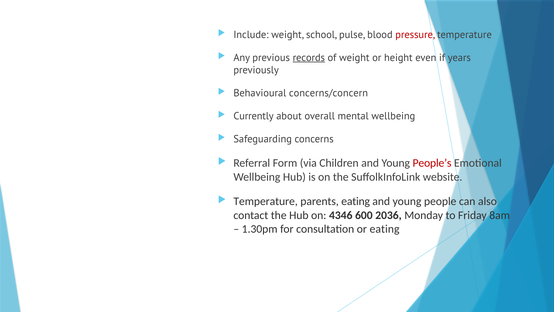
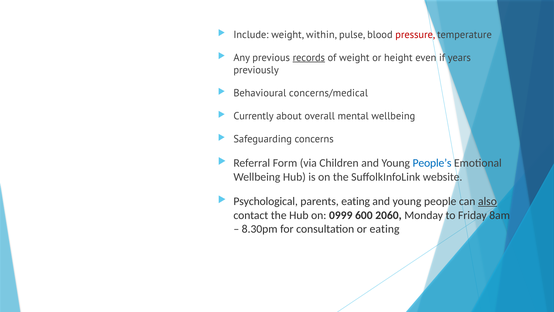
school: school -> within (322, 35)
concerns/concern: concerns/concern -> concerns/medical (328, 93)
People’s colour: red -> blue (432, 163)
Temperature: Temperature -> Psychological (266, 201)
also underline: none -> present (487, 201)
4346: 4346 -> 0999 (341, 215)
2036: 2036 -> 2060 (388, 215)
1.30pm: 1.30pm -> 8.30pm (260, 229)
